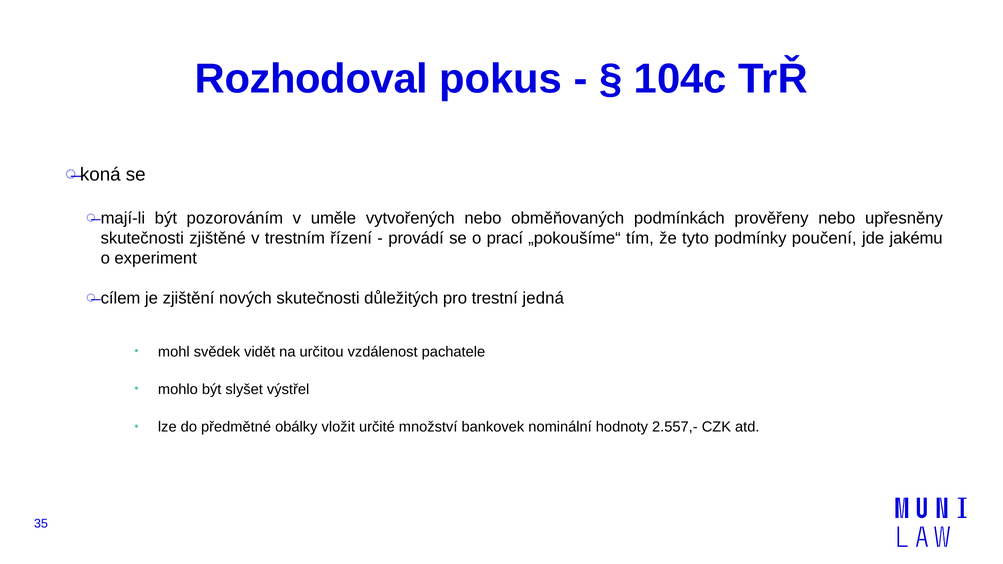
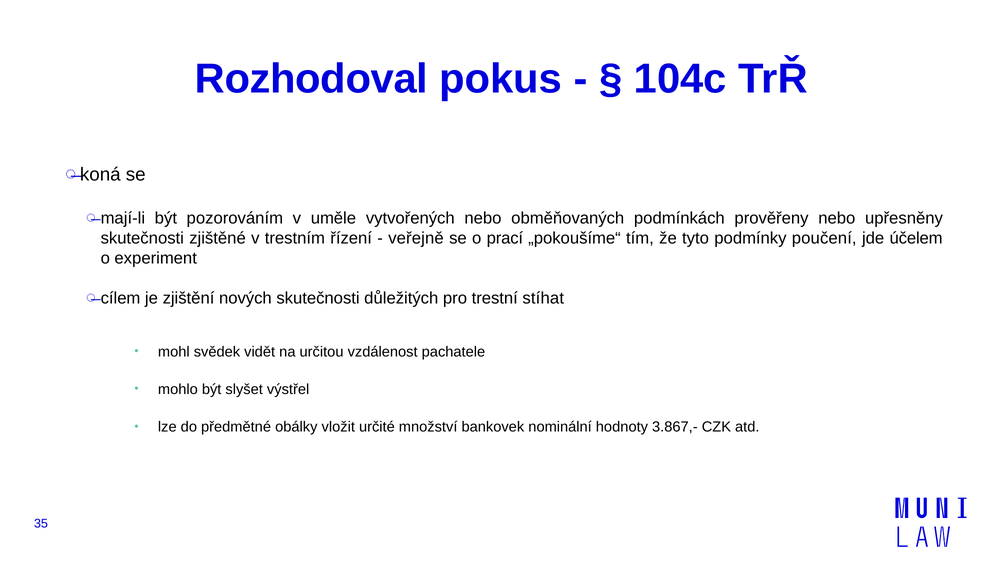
provádí: provádí -> veřejně (416, 238)
jakému: jakému -> účelem (916, 238)
jedná: jedná -> stíhat (543, 298)
2.557,-: 2.557,- -> 3.867,- (675, 427)
